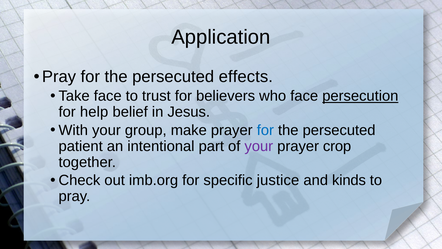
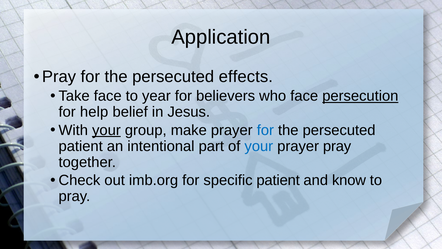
trust: trust -> year (156, 96)
your underline: none -> present (106, 130)
your colour: purple -> blue (259, 146)
prayer crop: crop -> pray (337, 146)
specific justice: justice -> patient (278, 180)
kinds: kinds -> know (349, 180)
